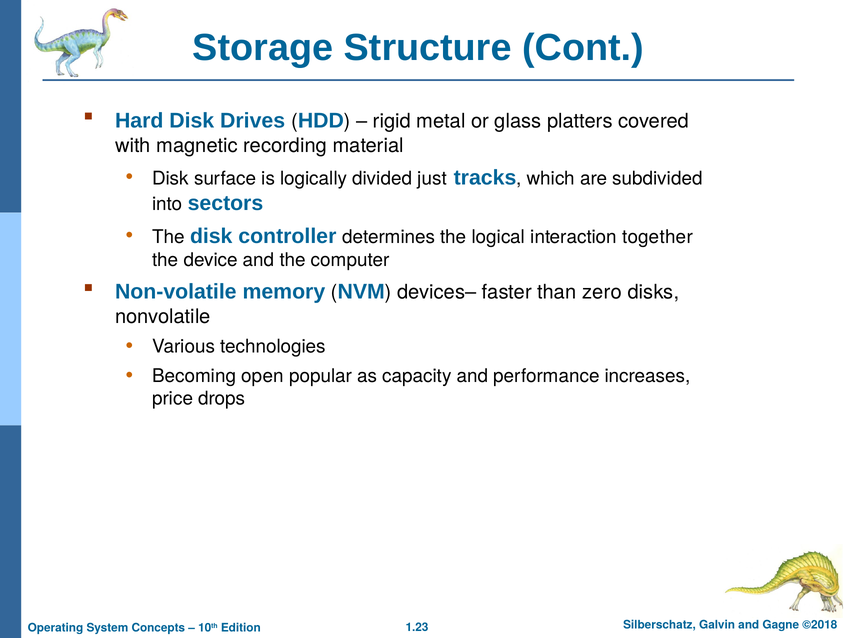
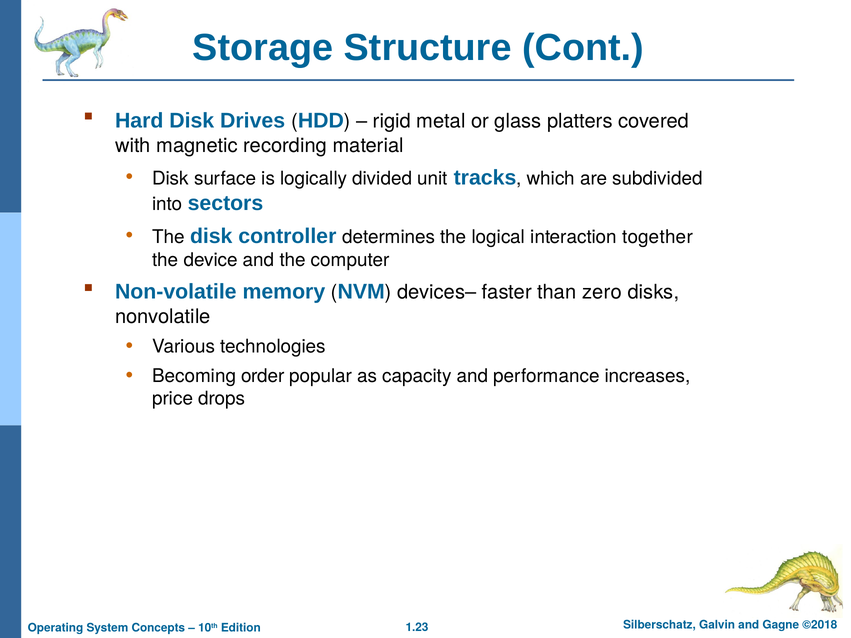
just: just -> unit (432, 179)
open: open -> order (263, 376)
